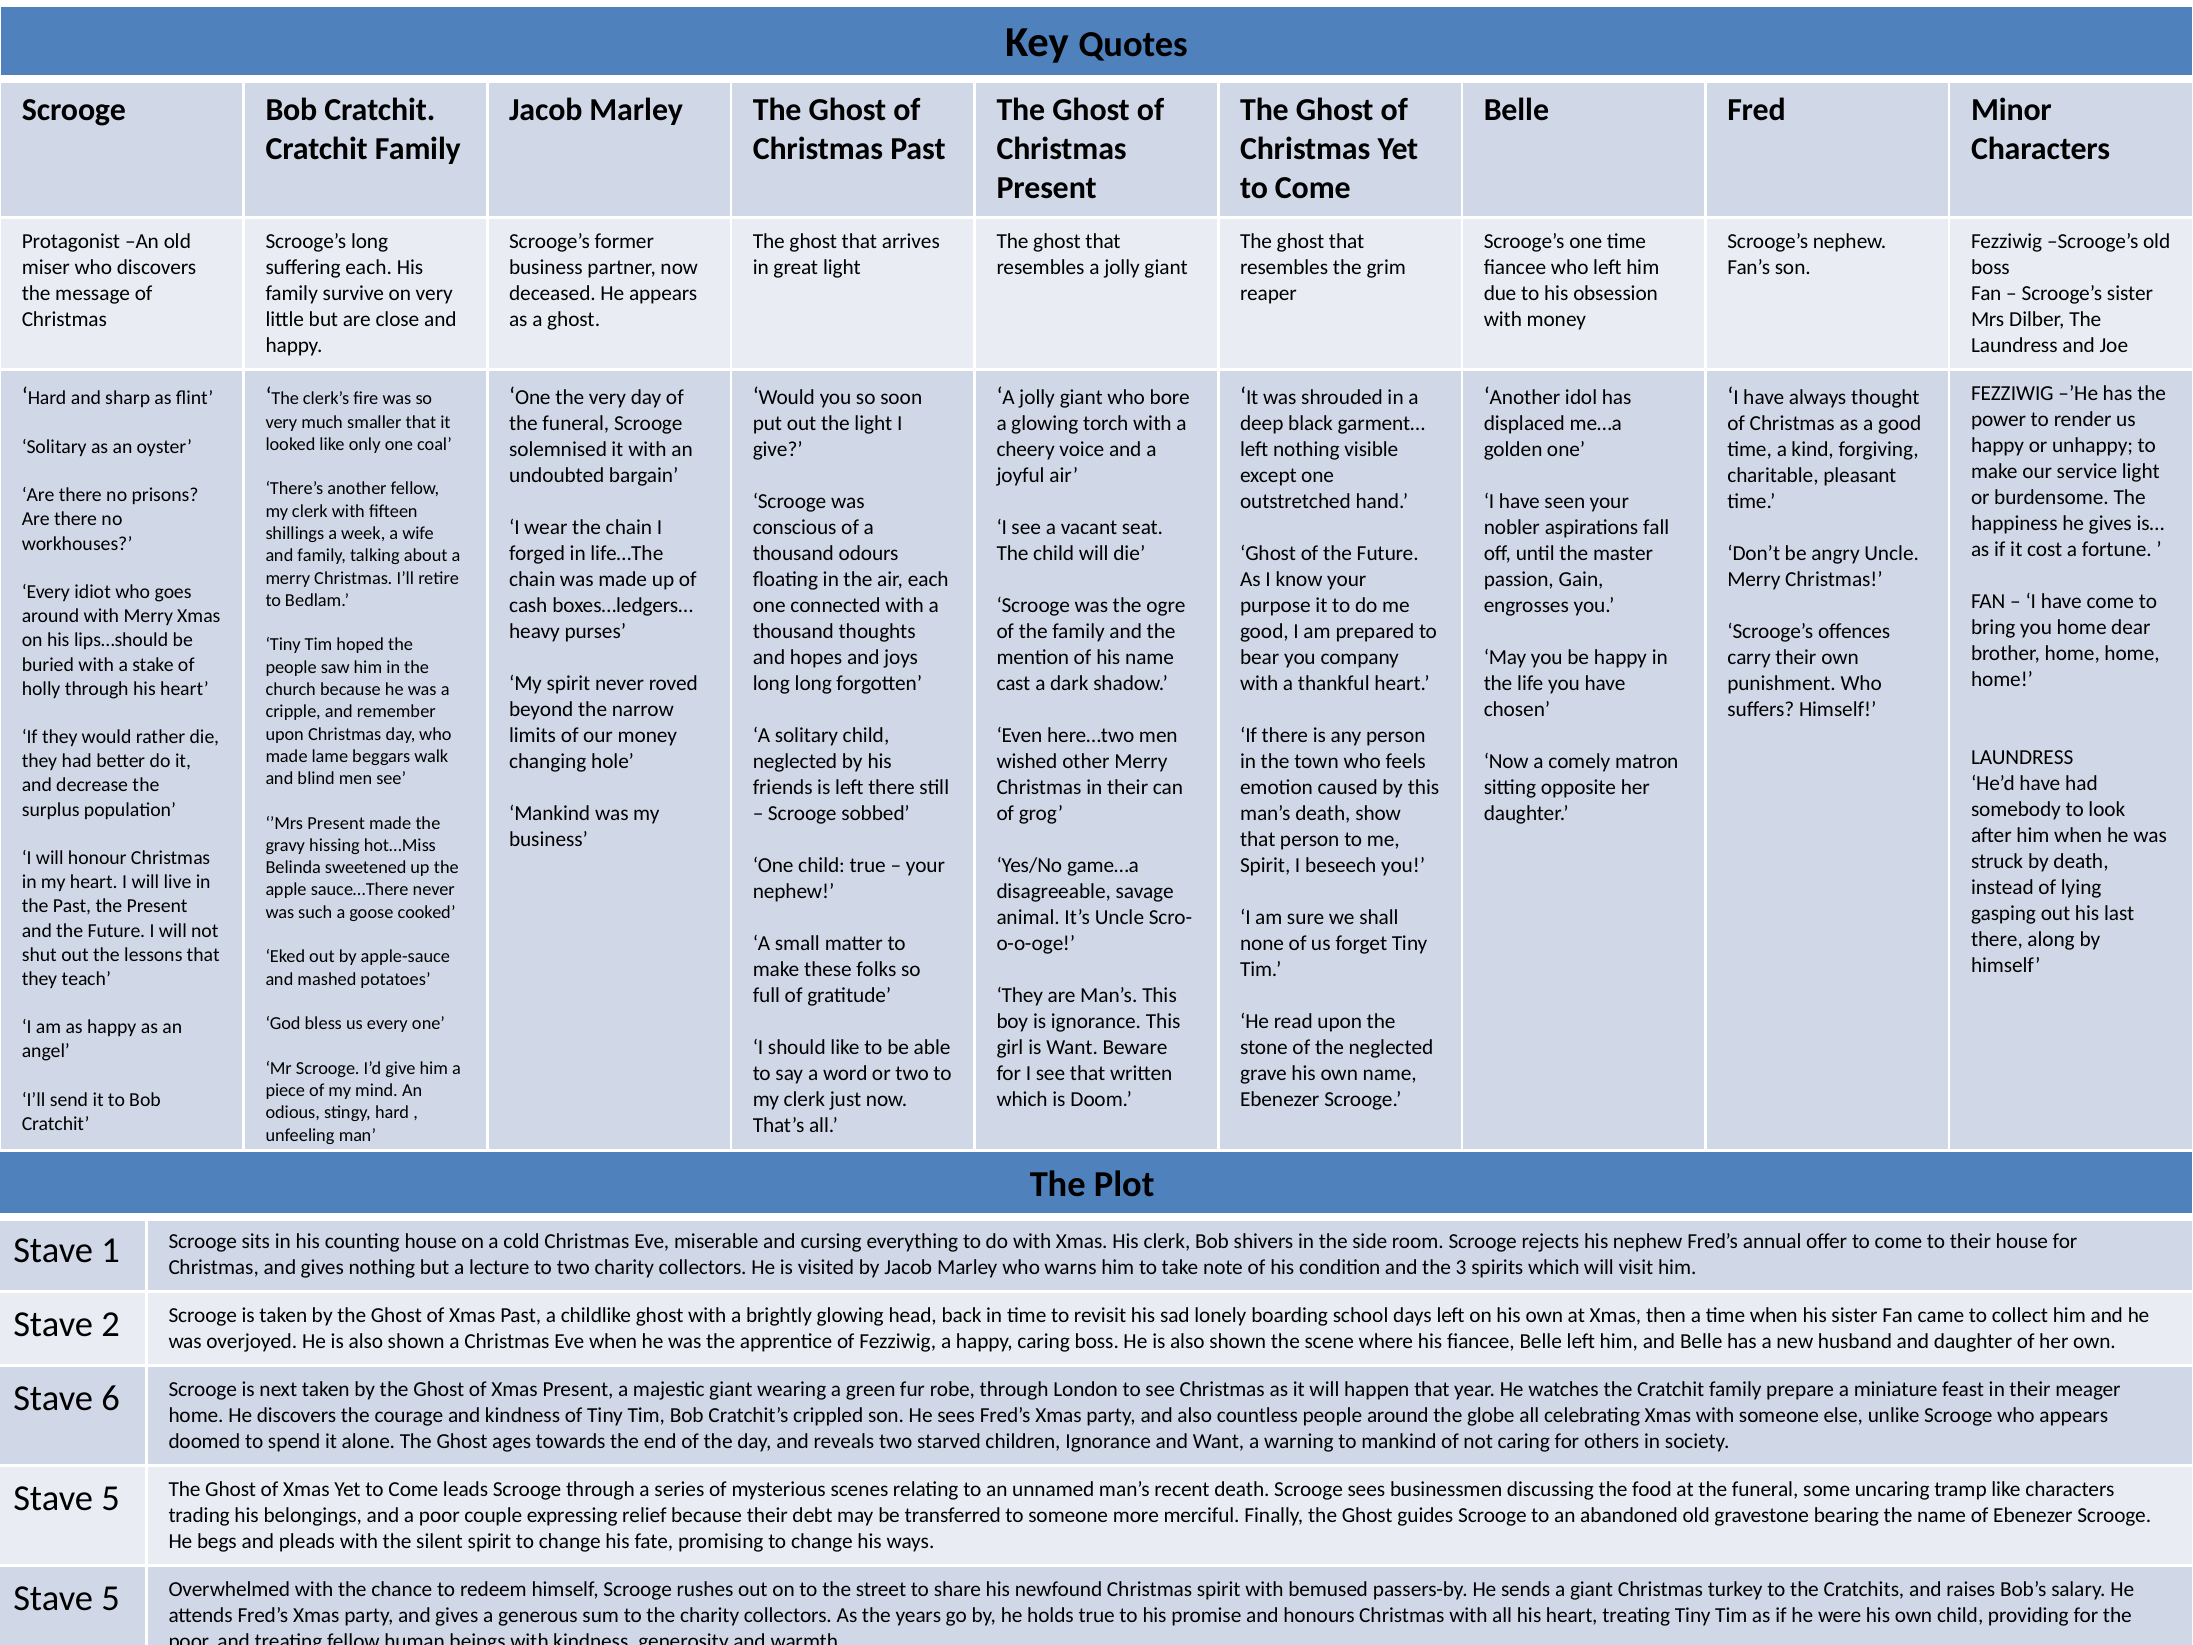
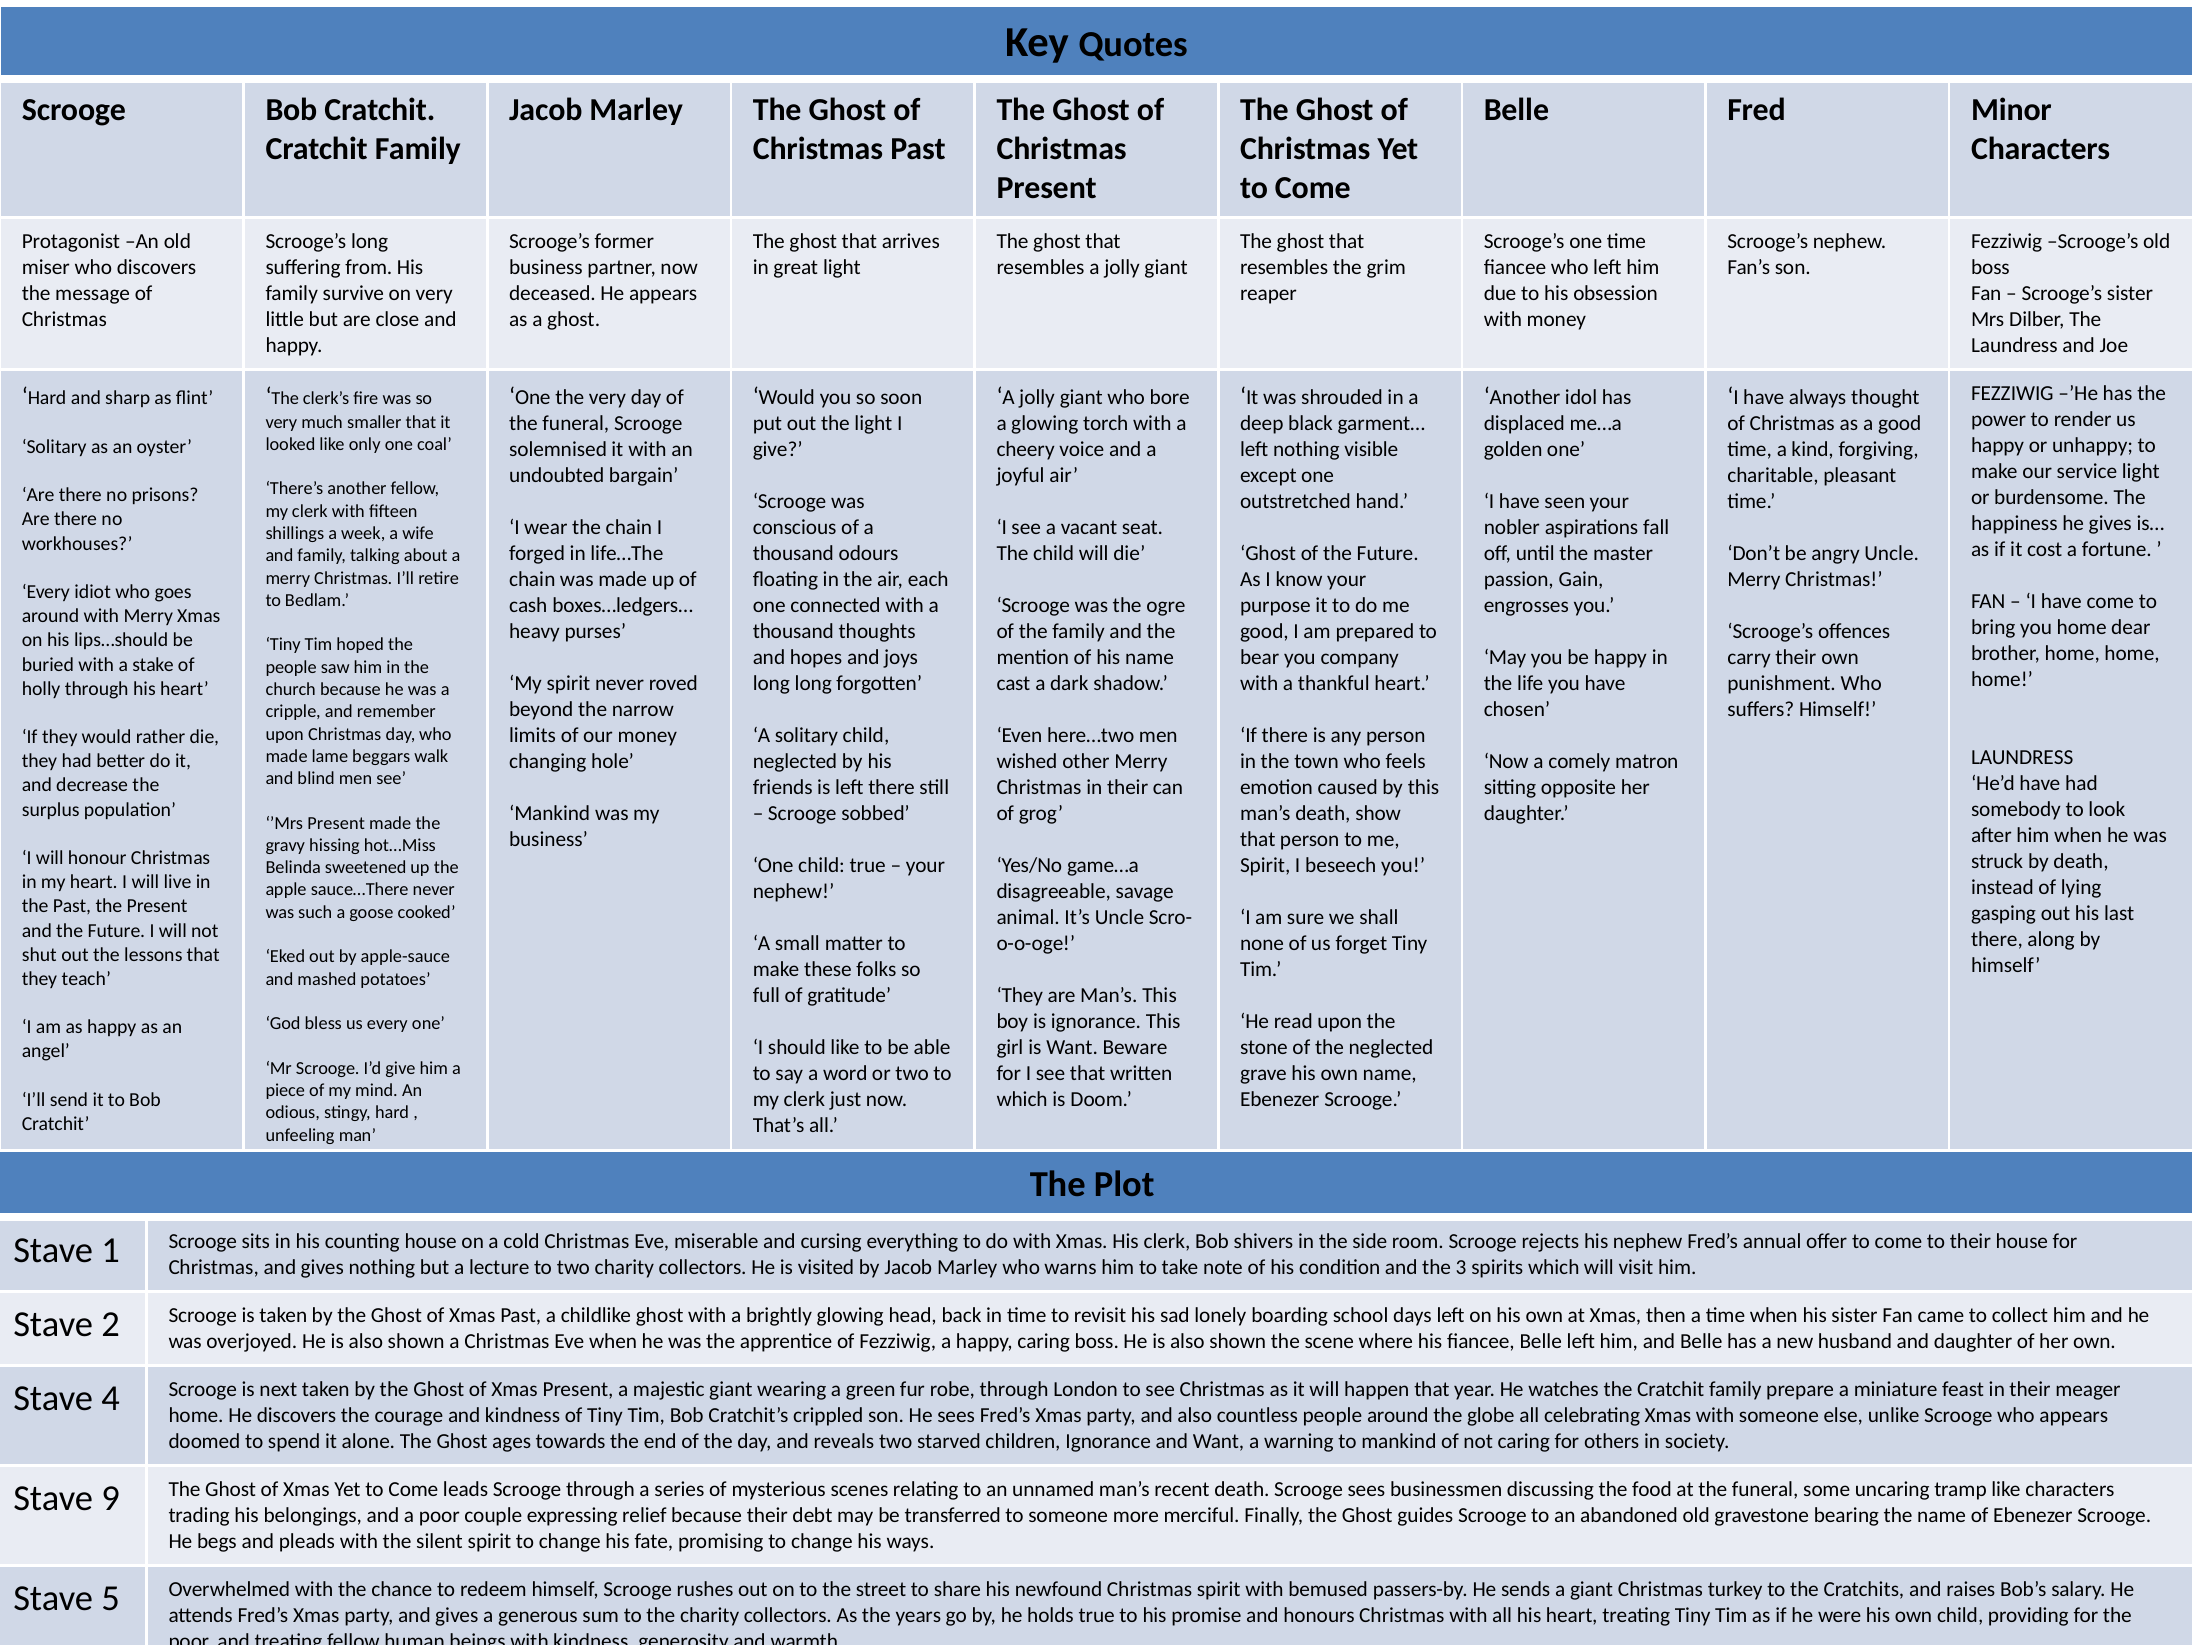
suffering each: each -> from (369, 268)
6: 6 -> 4 (111, 1399)
5: 5 -> 9 (111, 1499)
